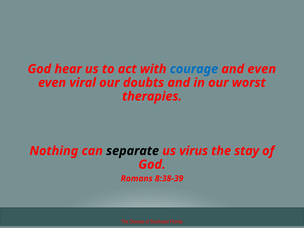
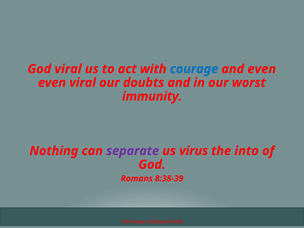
God hear: hear -> viral (68, 69)
therapies: therapies -> immunity (152, 96)
separate colour: black -> purple (133, 151)
stay: stay -> into (247, 151)
